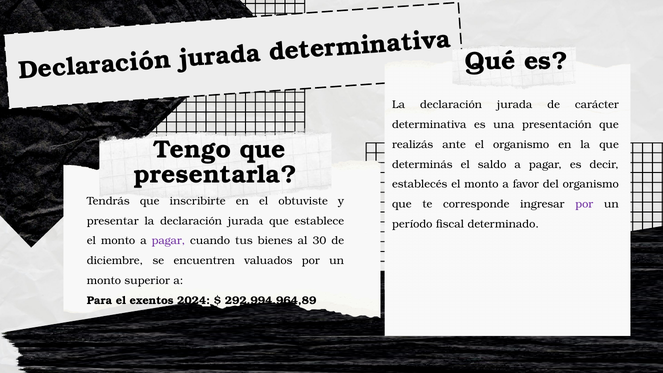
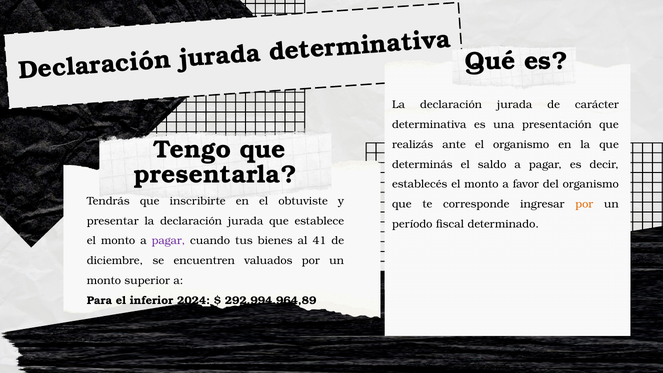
por colour: purple -> orange (584, 204)
30: 30 -> 41 (319, 241)
exentos: exentos -> inferior (152, 300)
